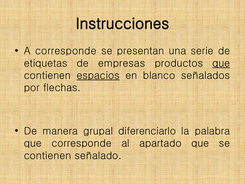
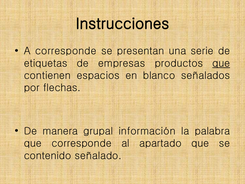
espacios underline: present -> none (98, 75)
diferenciarlo: diferenciarlo -> información (147, 131)
contienen: contienen -> contenido (48, 155)
